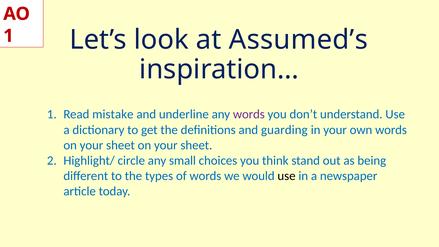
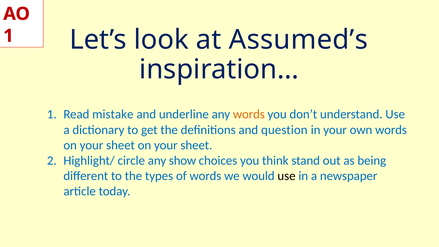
words colour: purple -> orange (249, 114)
guarding: guarding -> question (284, 130)
small: small -> show (183, 161)
